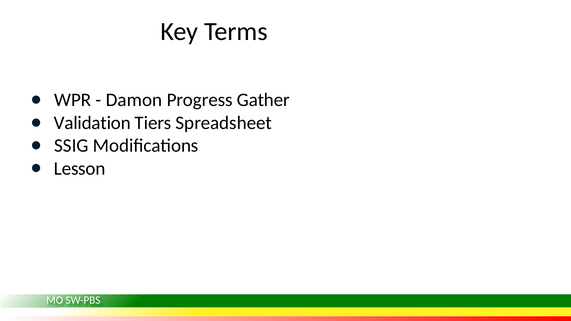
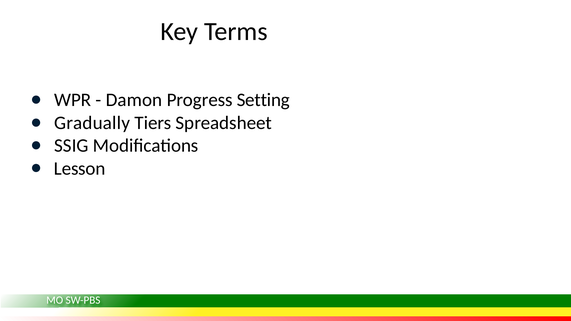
Gather: Gather -> Setting (263, 100)
Validation: Validation -> Gradually (92, 123)
